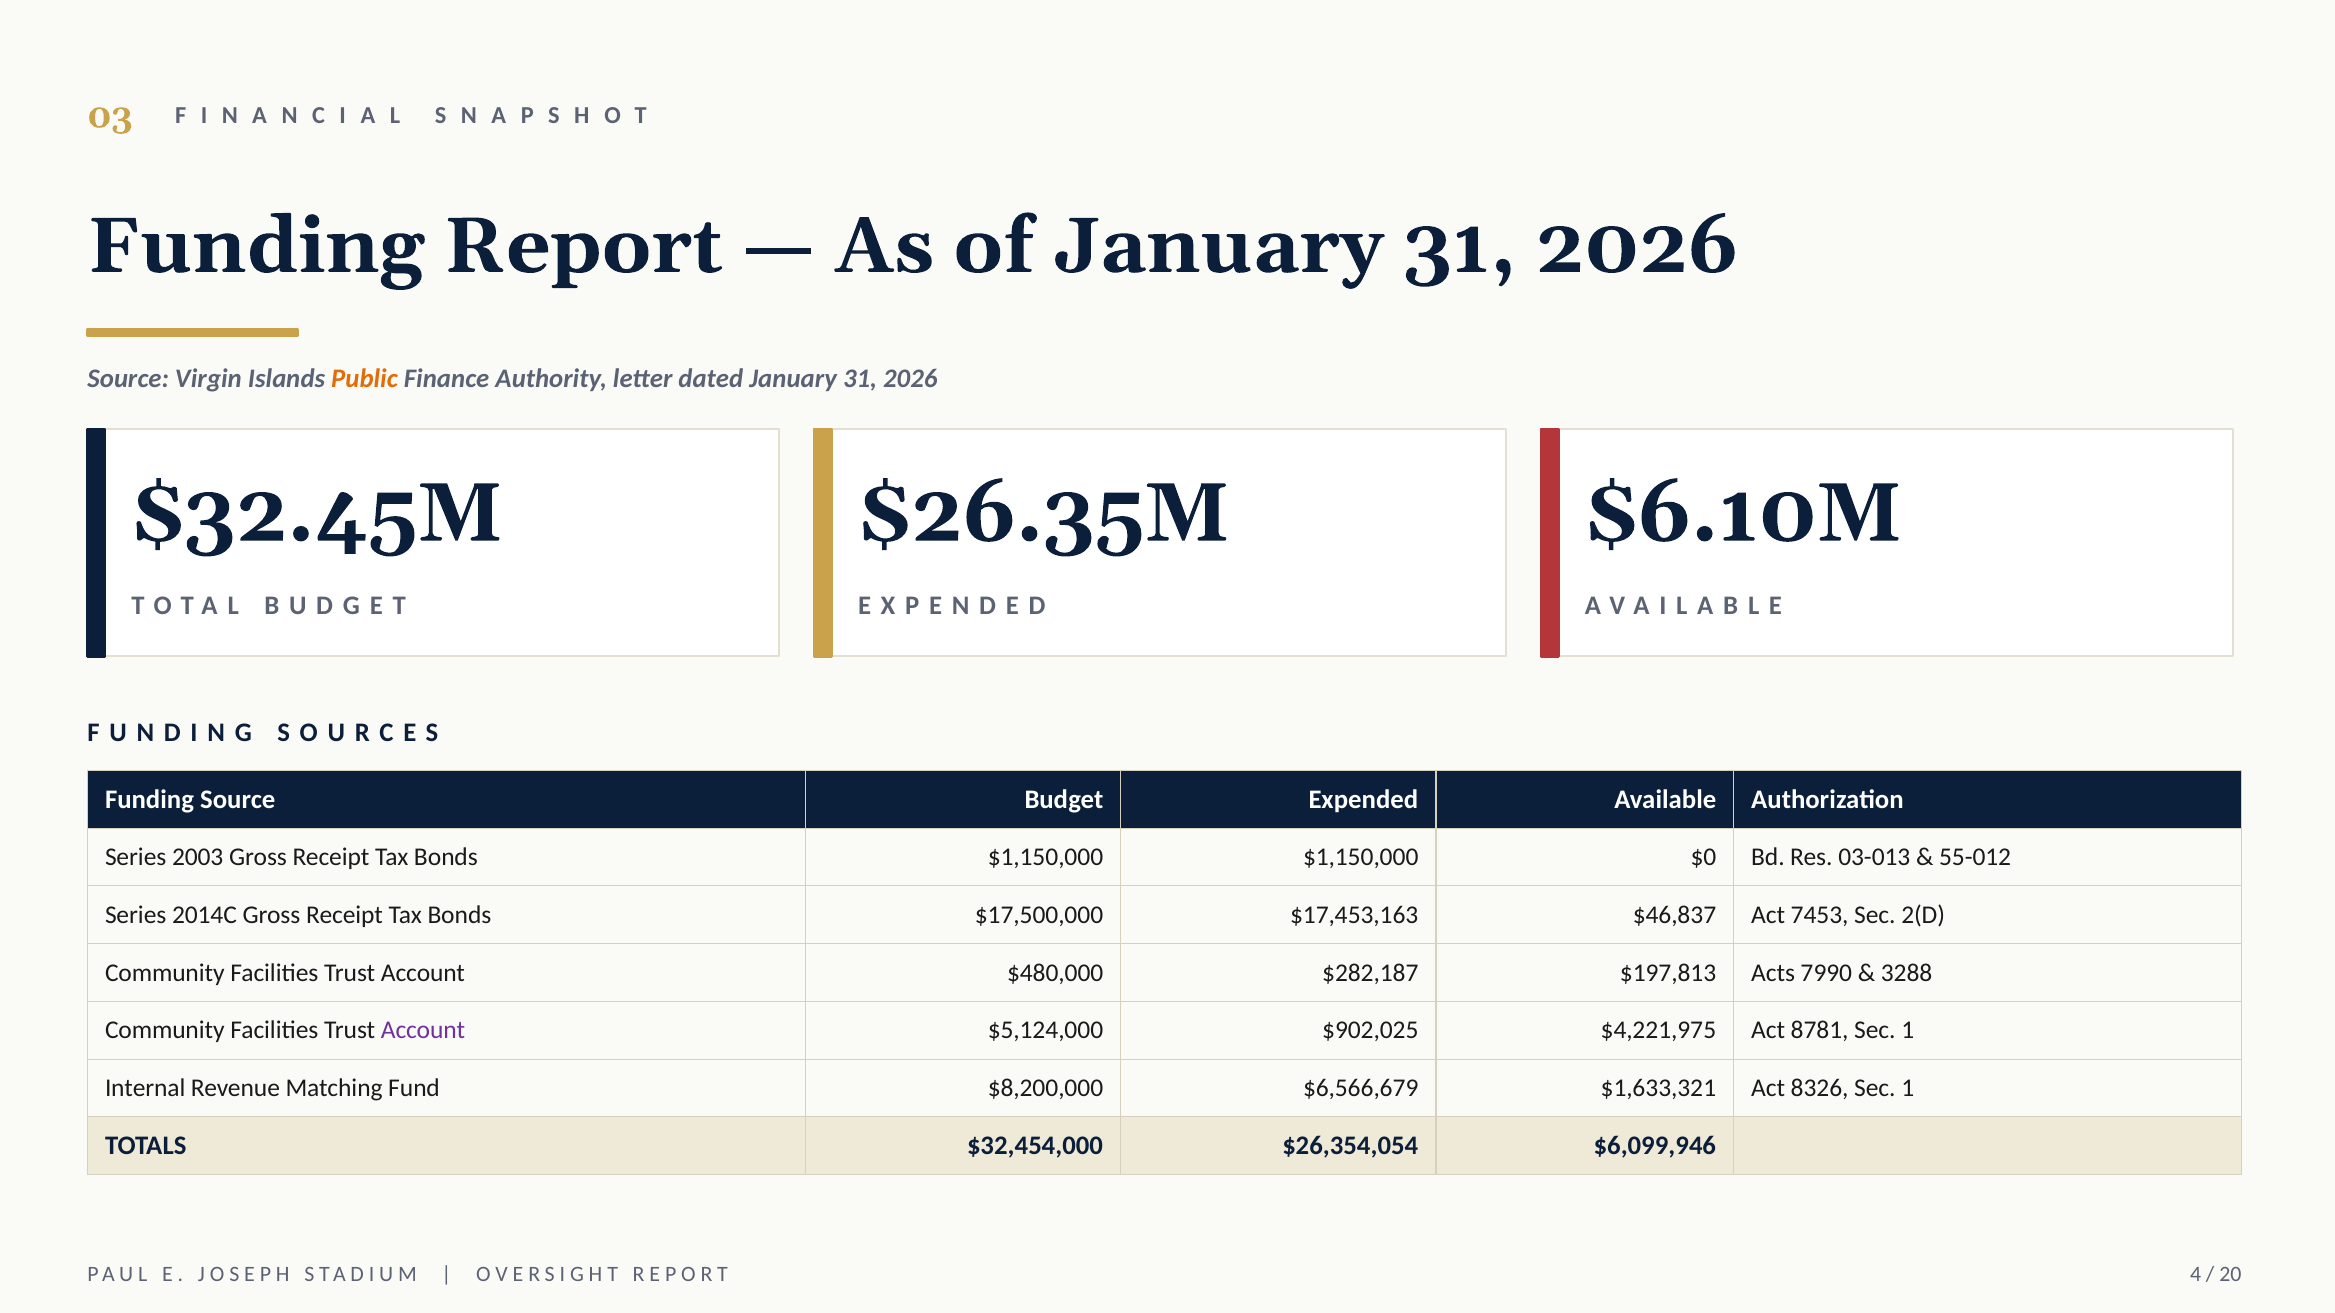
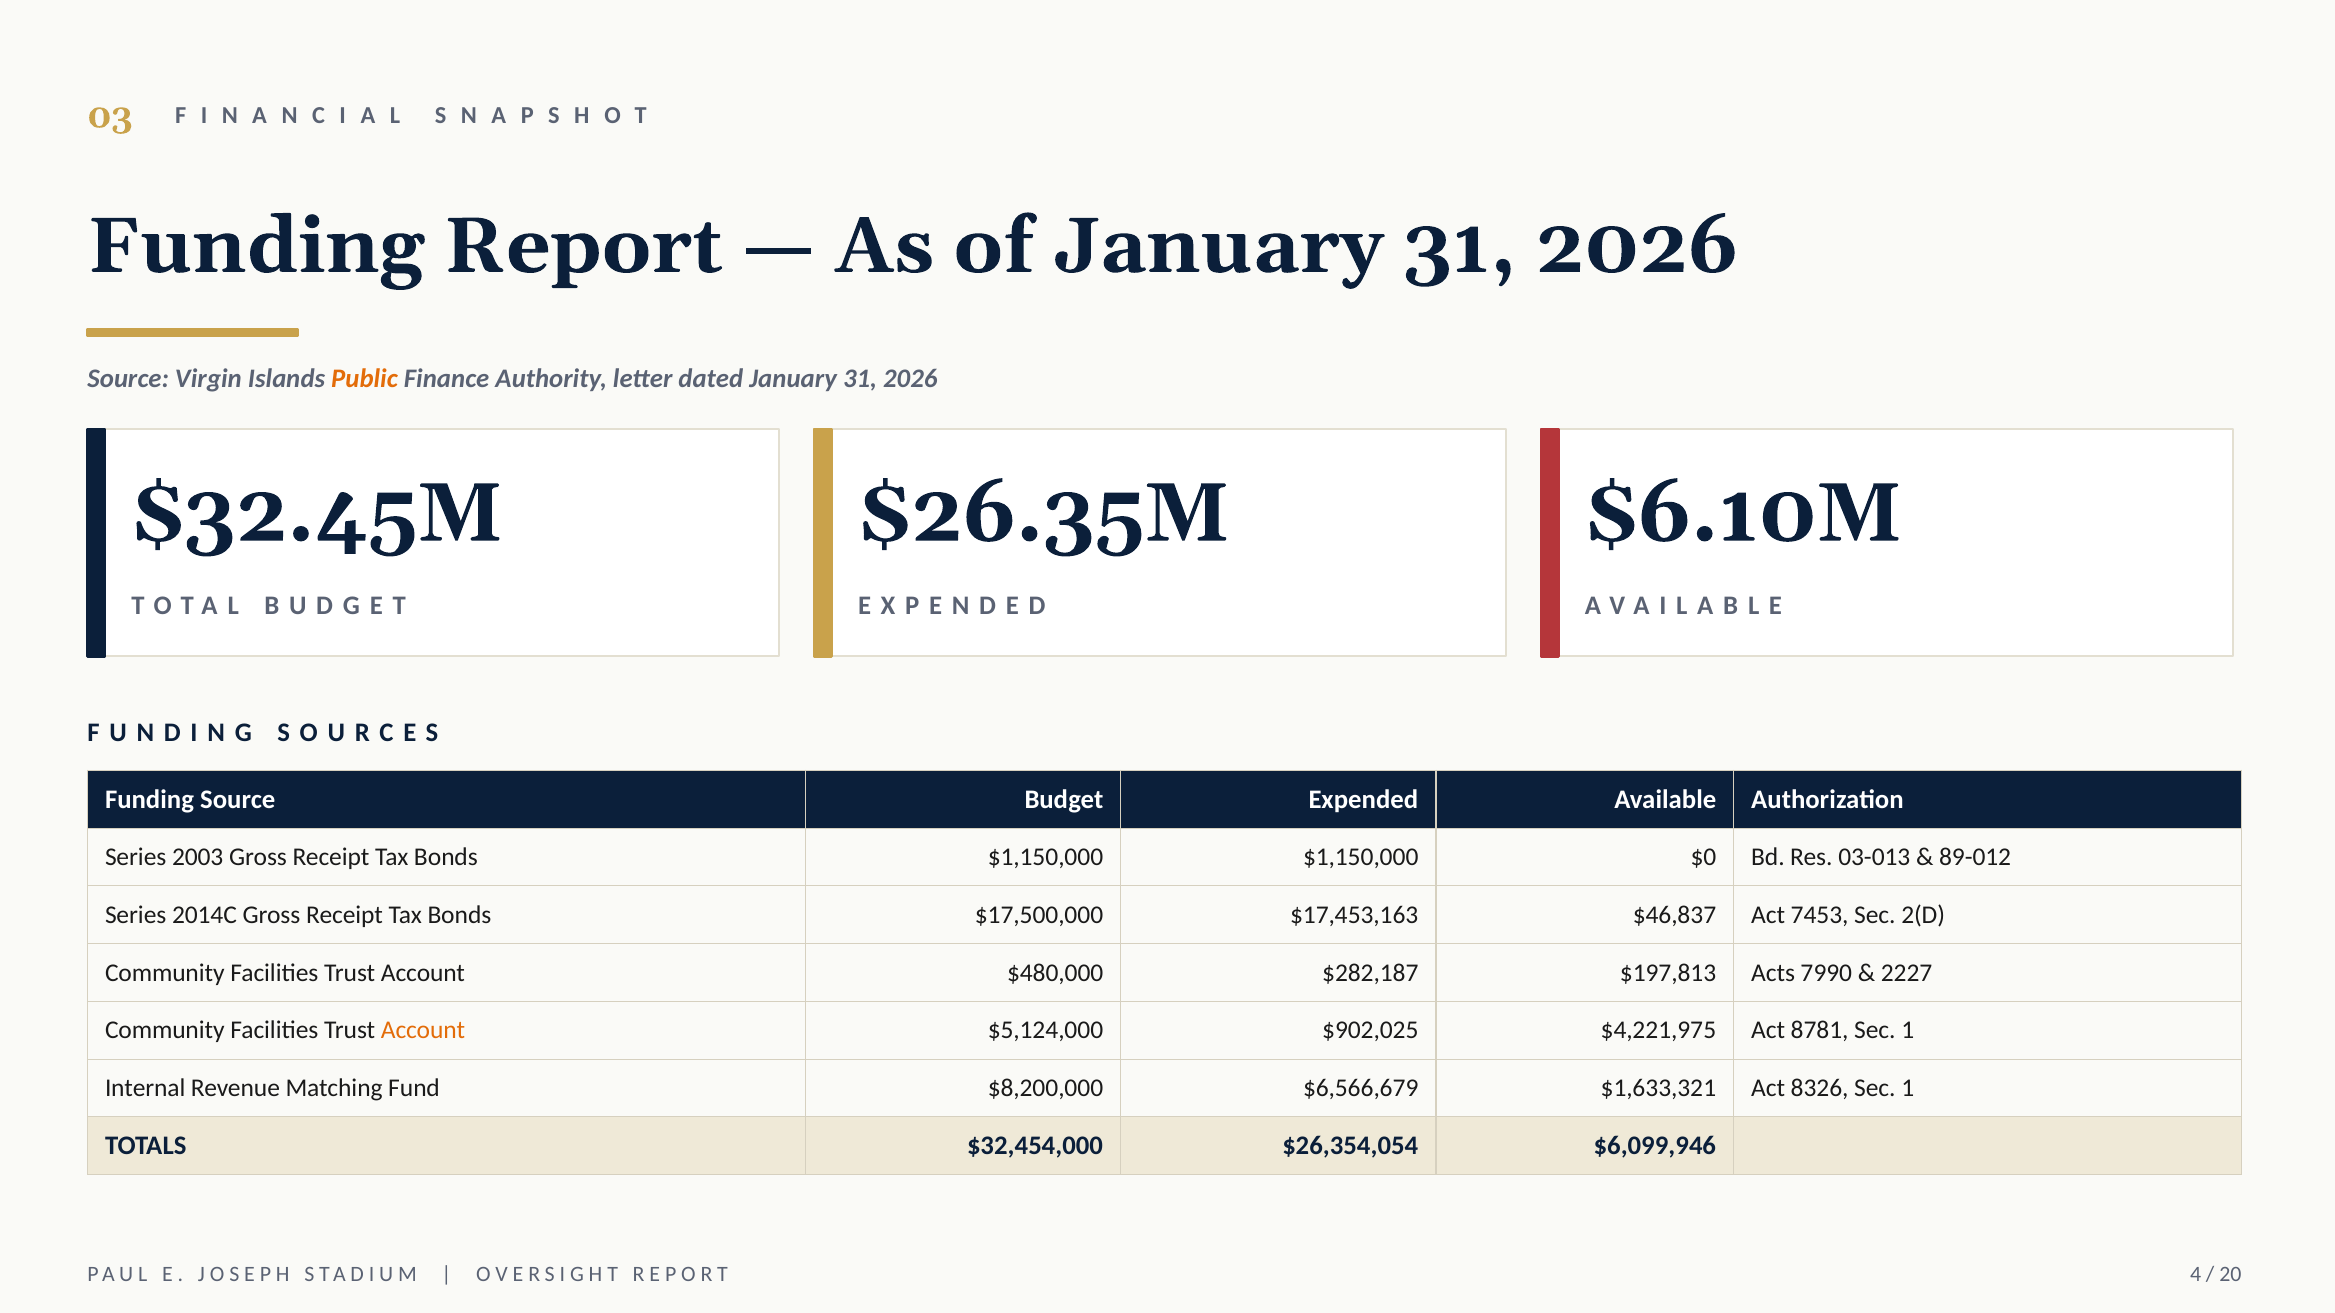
55-012: 55-012 -> 89-012 (1975, 857)
3288: 3288 -> 2227 (1907, 973)
Account colour: purple -> orange (423, 1031)
